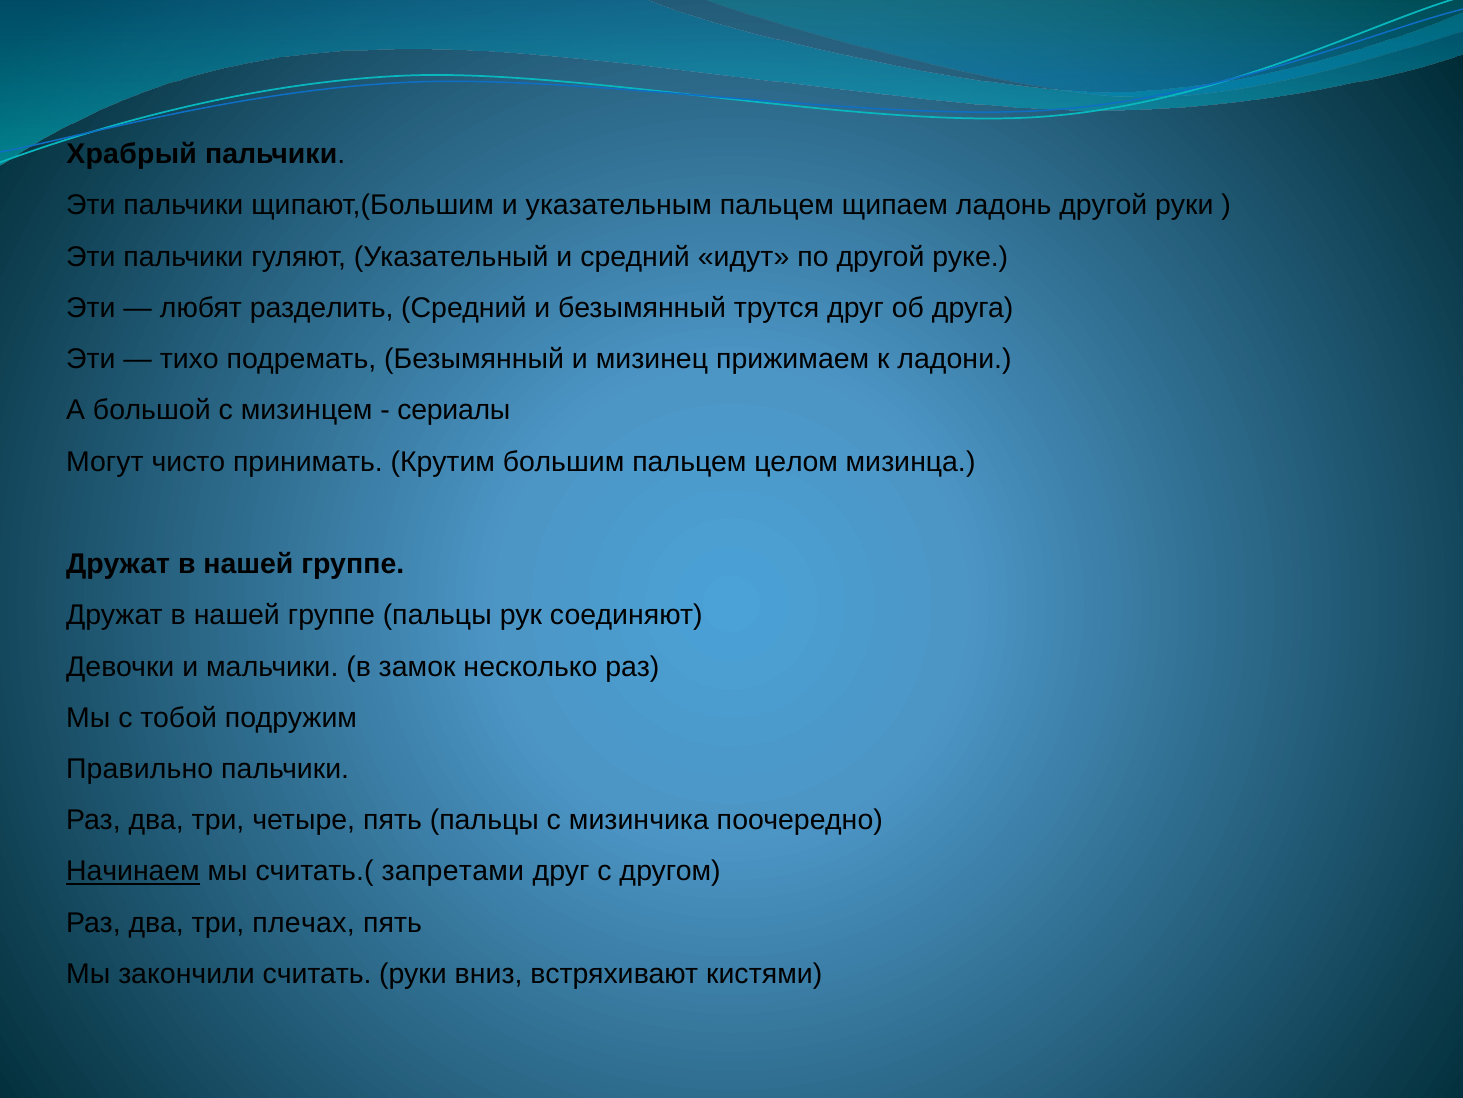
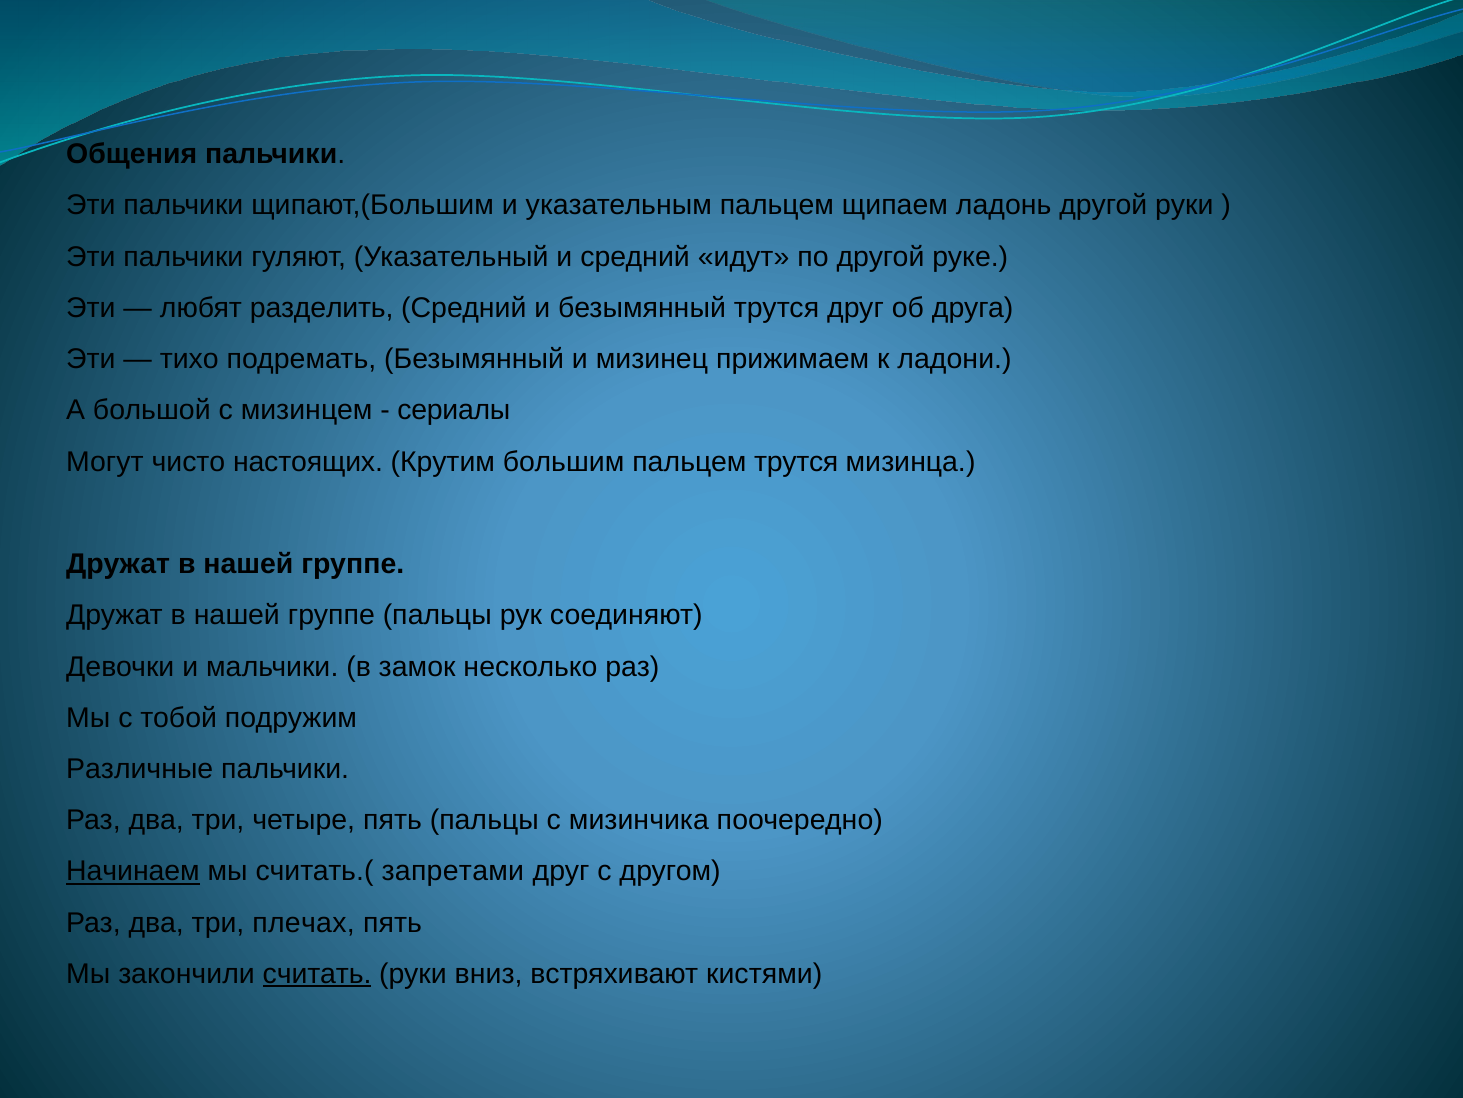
Храбрый: Храбрый -> Общения (132, 154)
принимать: принимать -> настоящих (308, 461)
пальцем целом: целом -> трутся (796, 461)
Правильно: Правильно -> Различные (140, 769)
считать underline: none -> present (317, 973)
